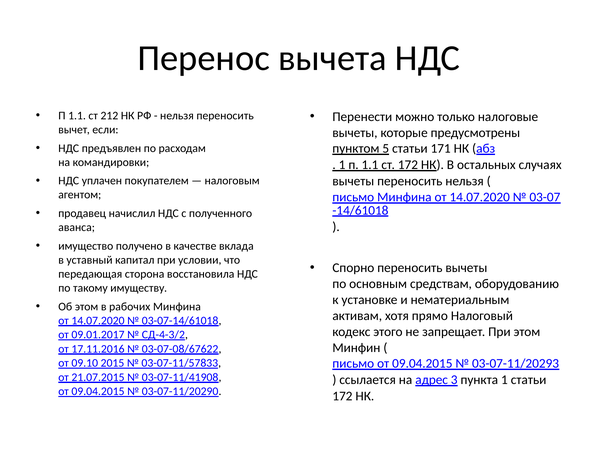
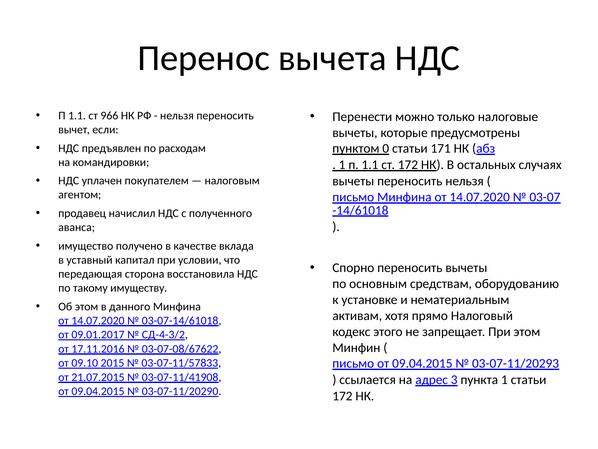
212: 212 -> 966 (109, 115)
5: 5 -> 0 (386, 148)
рабочих: рабочих -> данного (130, 306)
